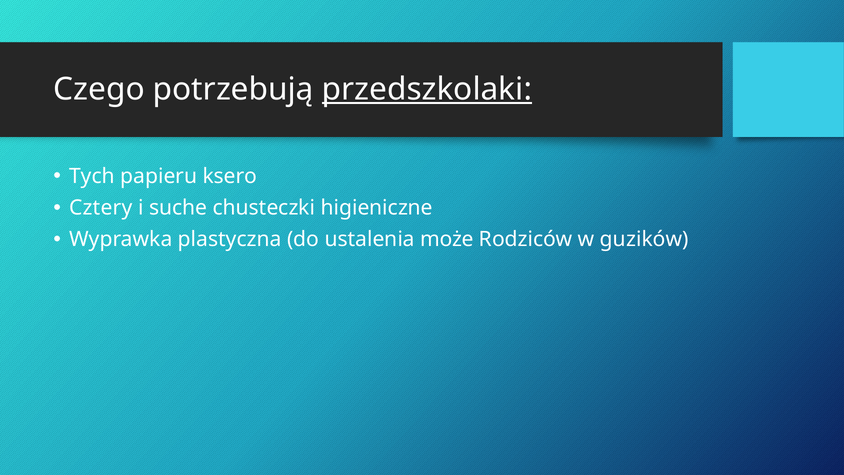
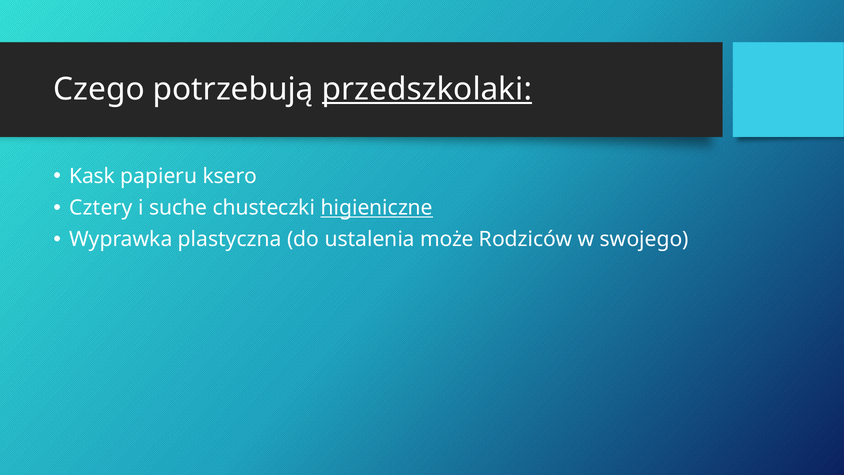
Tych: Tych -> Kask (92, 176)
higieniczne underline: none -> present (377, 208)
guzików: guzików -> swojego (644, 239)
